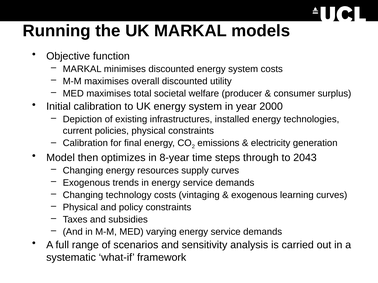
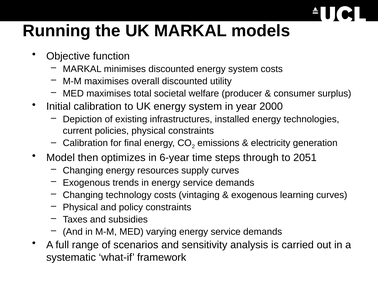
8-year: 8-year -> 6-year (174, 158)
2043: 2043 -> 2051 (305, 158)
